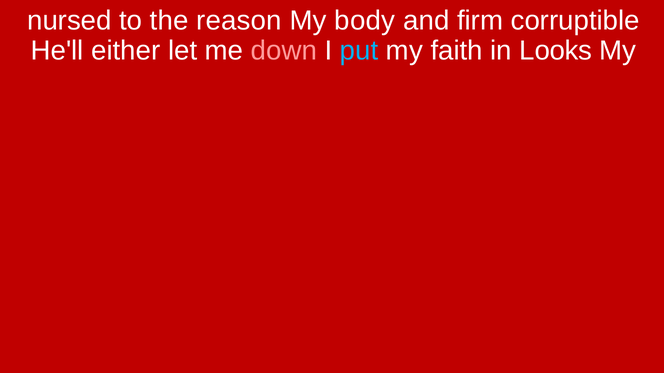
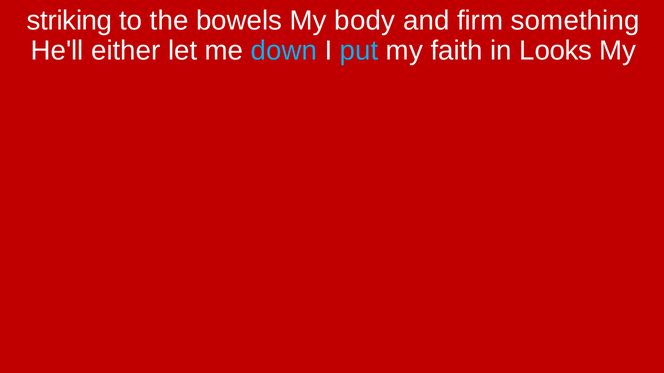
nursed: nursed -> striking (70, 21)
reason: reason -> bowels (239, 21)
corruptible: corruptible -> something (575, 21)
down colour: pink -> light blue (284, 50)
